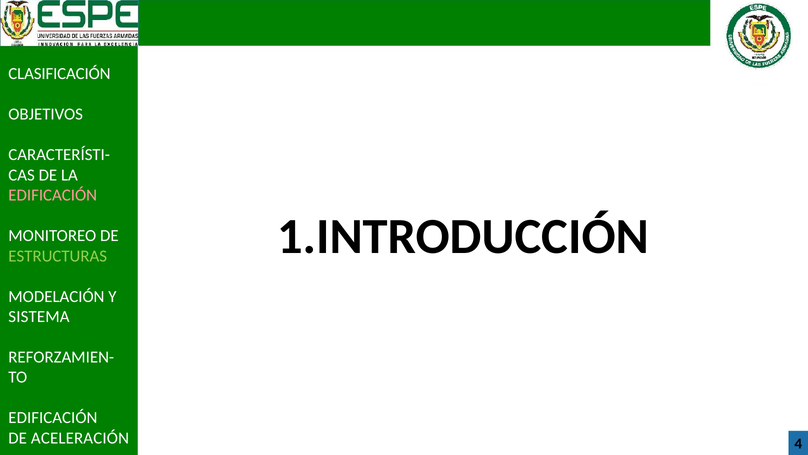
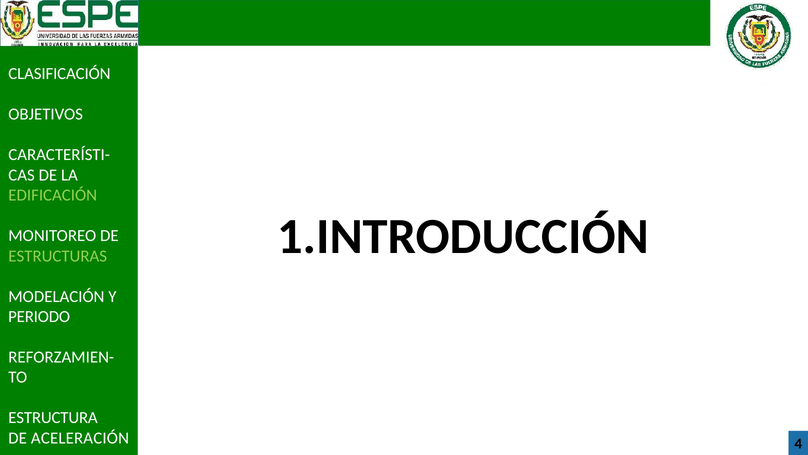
EDIFICACIÓN colour: pink -> light green (53, 195)
SISTEMA: SISTEMA -> PERIODO (39, 316)
EDIFICACIÓN: EDIFICACIÓN -> ESTRUCTURA (53, 417)
